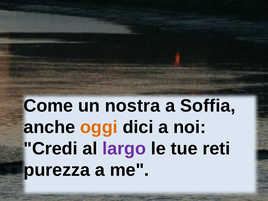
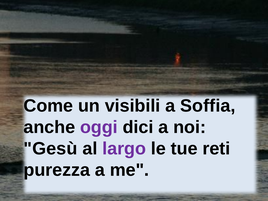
nostra: nostra -> visibili (133, 106)
oggi colour: orange -> purple (99, 127)
Credi: Credi -> Gesù (50, 149)
